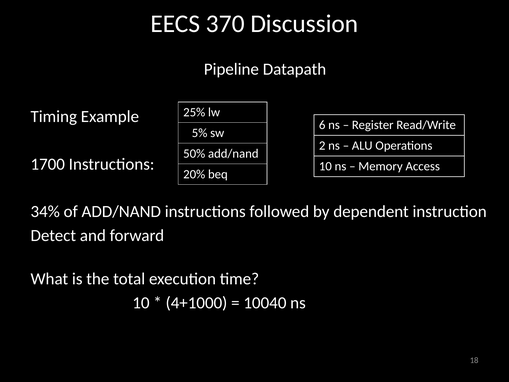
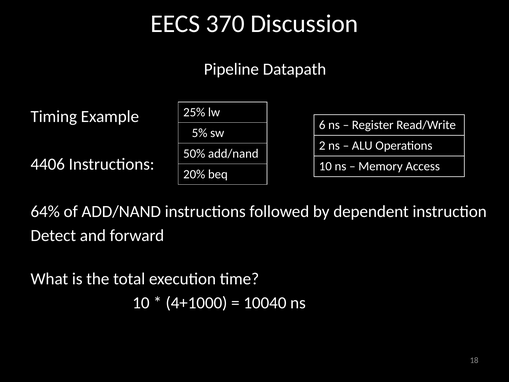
1700: 1700 -> 4406 (48, 164)
34%: 34% -> 64% (45, 212)
